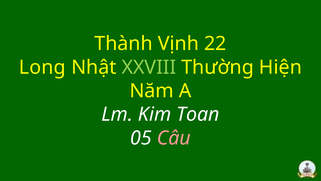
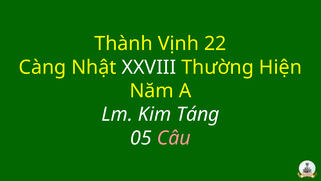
Long: Long -> Càng (42, 67)
XXVIII colour: light green -> white (149, 67)
Toan: Toan -> Táng (198, 114)
